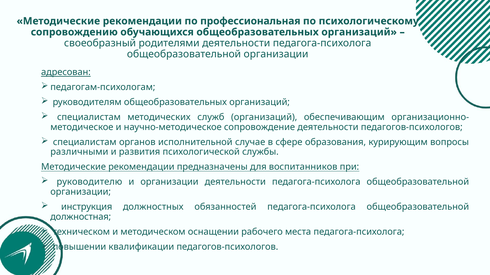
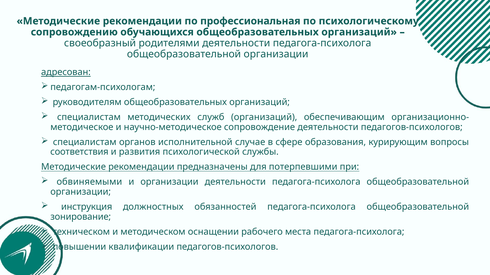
различными: различными -> соответствия (79, 152)
воспитанников: воспитанников -> потерпевшими (303, 167)
руководителю: руководителю -> обвиняемыми (89, 182)
должностная: должностная -> зонирование (81, 217)
